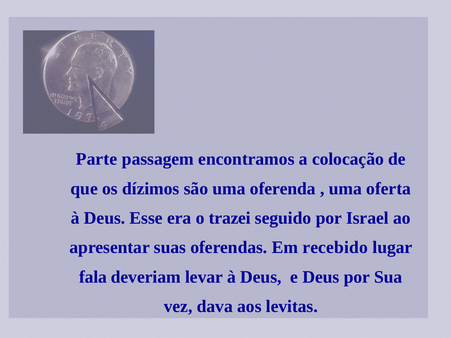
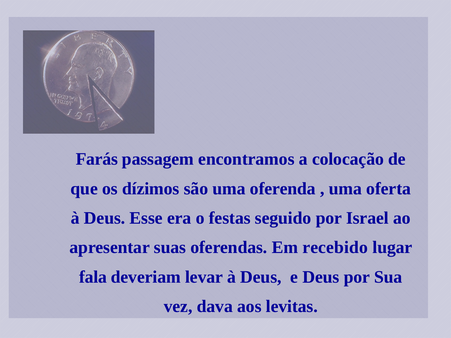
Parte: Parte -> Farás (97, 159)
trazei: trazei -> festas (230, 218)
